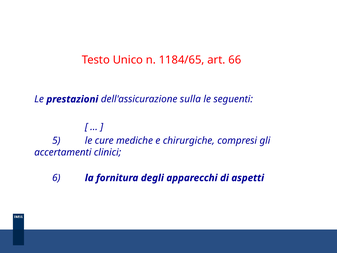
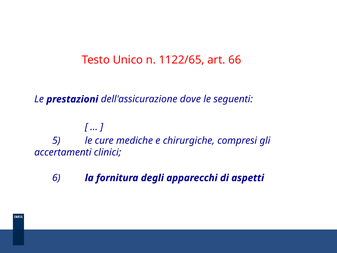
1184/65: 1184/65 -> 1122/65 (182, 60)
sulla: sulla -> dove (190, 99)
